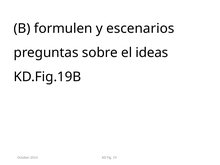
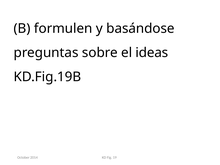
escenarios: escenarios -> basándose (140, 28)
